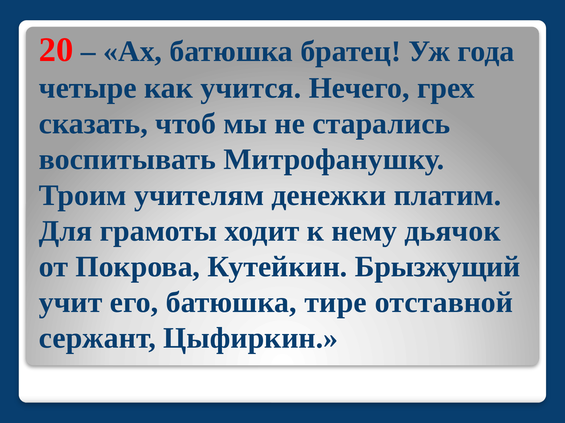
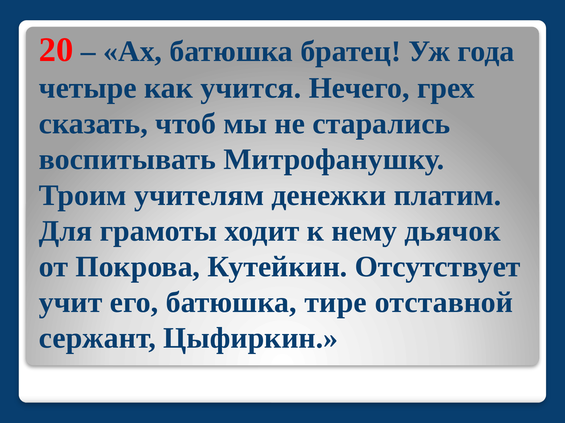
Брызжущий: Брызжущий -> Отсутствует (438, 267)
